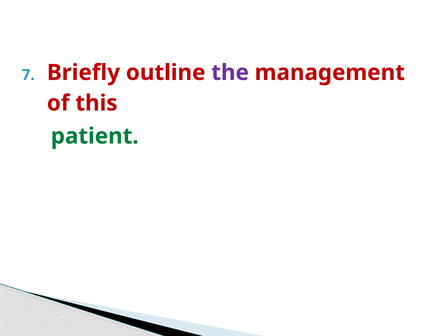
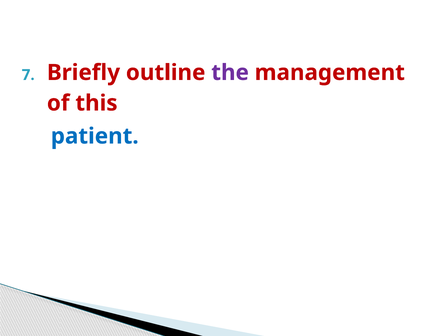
patient colour: green -> blue (95, 136)
